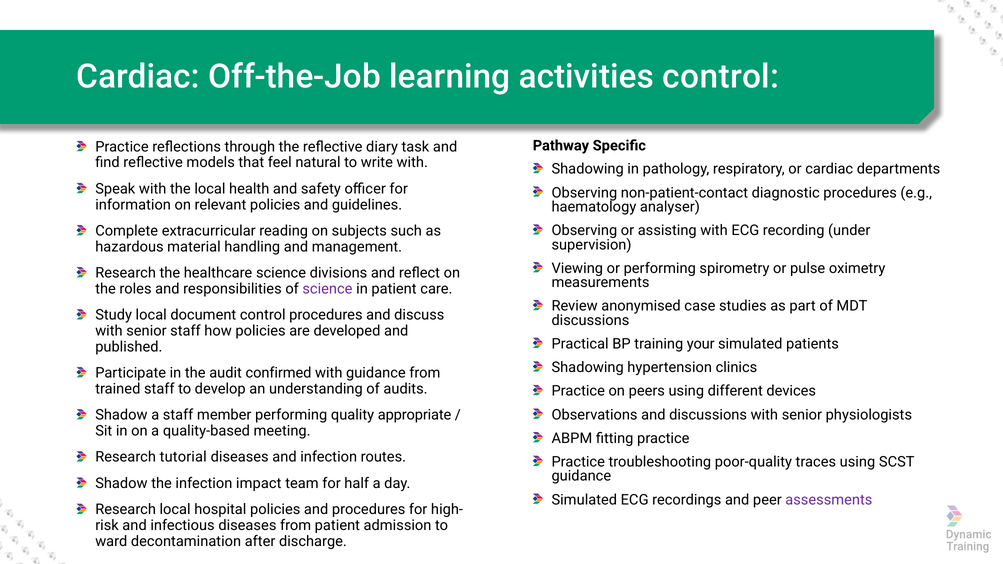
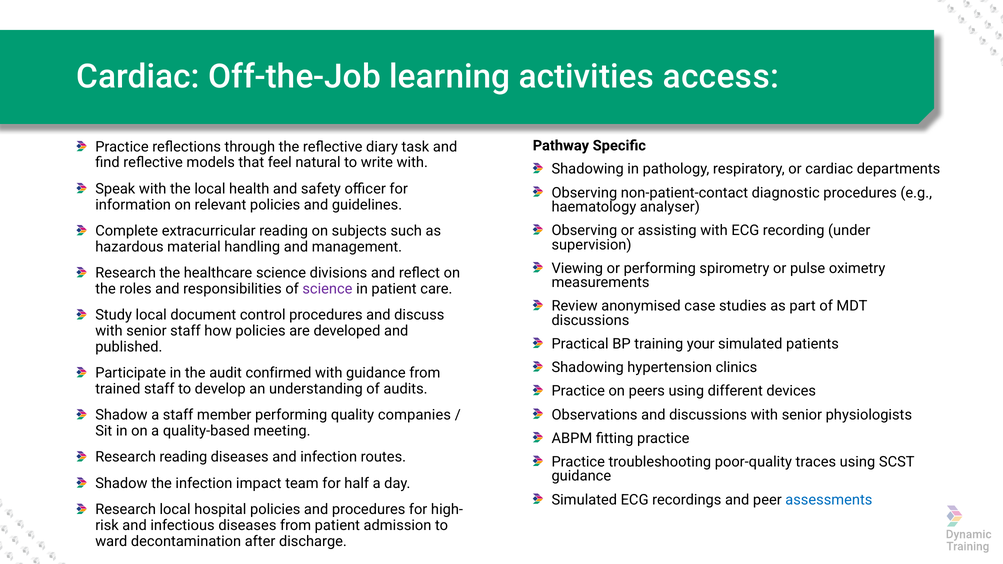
activities control: control -> access (721, 77)
appropriate: appropriate -> companies (414, 415)
Research tutorial: tutorial -> reading (183, 457)
assessments colour: purple -> blue (829, 500)
